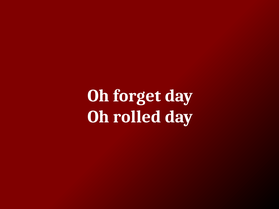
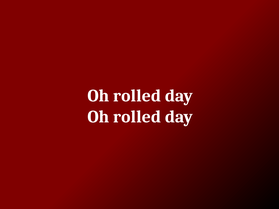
forget: forget -> rolled (137, 96)
